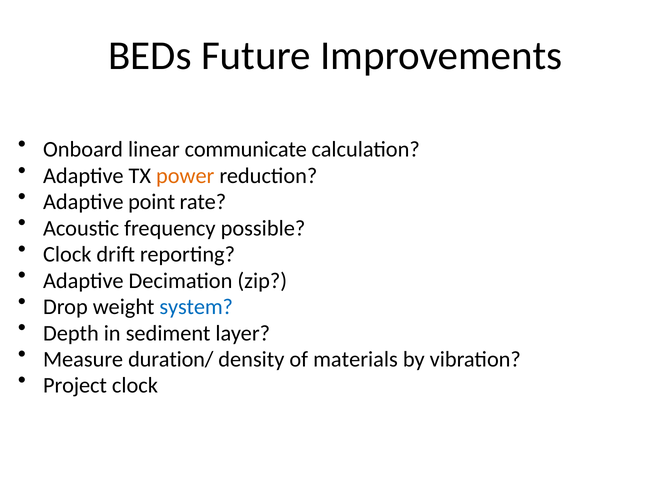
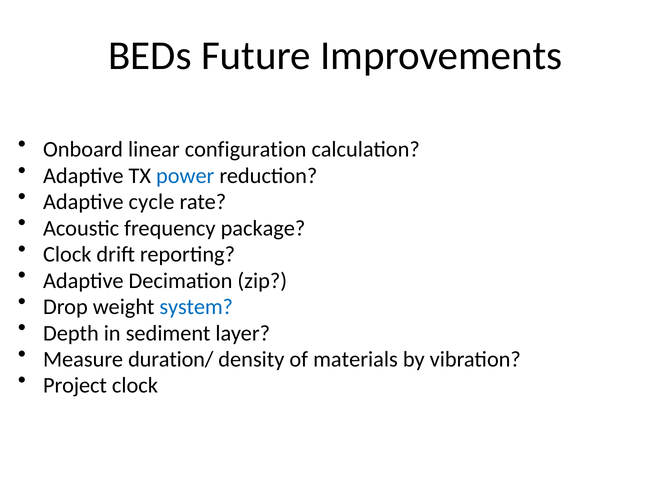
communicate: communicate -> configuration (246, 150)
power colour: orange -> blue (185, 176)
point: point -> cycle (152, 202)
possible: possible -> package (263, 228)
